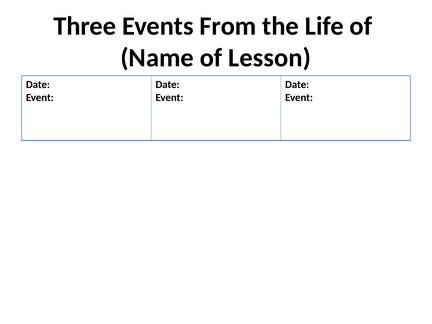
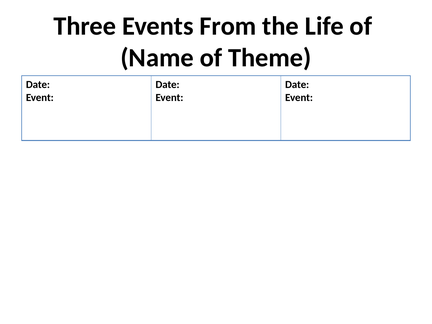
Lesson: Lesson -> Theme (270, 58)
